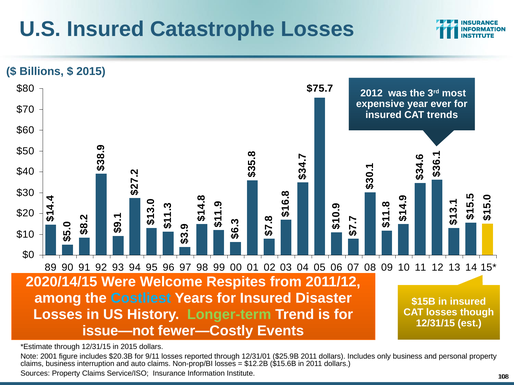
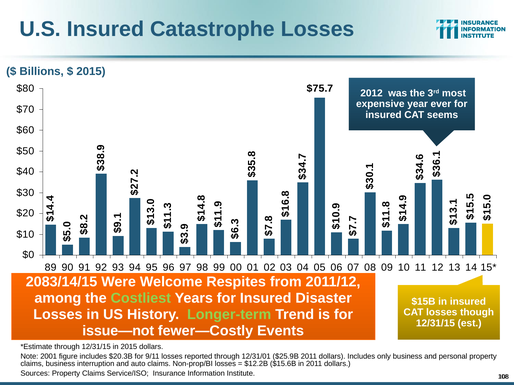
trends: trends -> seems (443, 115)
2020/14/15: 2020/14/15 -> 2083/14/15 (62, 282)
Costliest colour: light blue -> light green (141, 299)
